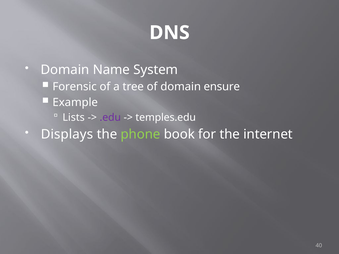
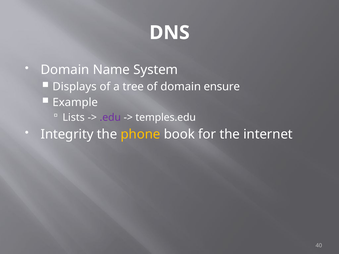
Forensic: Forensic -> Displays (75, 87)
Displays: Displays -> Integrity (67, 134)
phone colour: light green -> yellow (140, 134)
